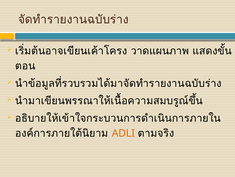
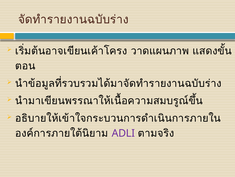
ADLI colour: orange -> purple (123, 133)
